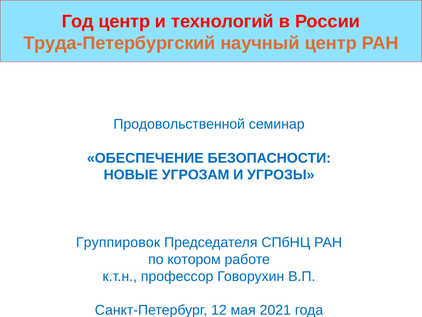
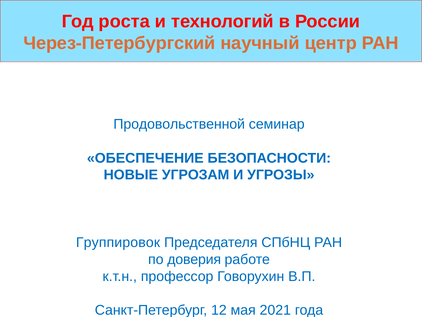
Год центр: центр -> роста (124, 21)
Труда-Петербургский: Труда-Петербургский -> Через-Петербургский (119, 43)
котором: котором -> доверия (194, 259)
